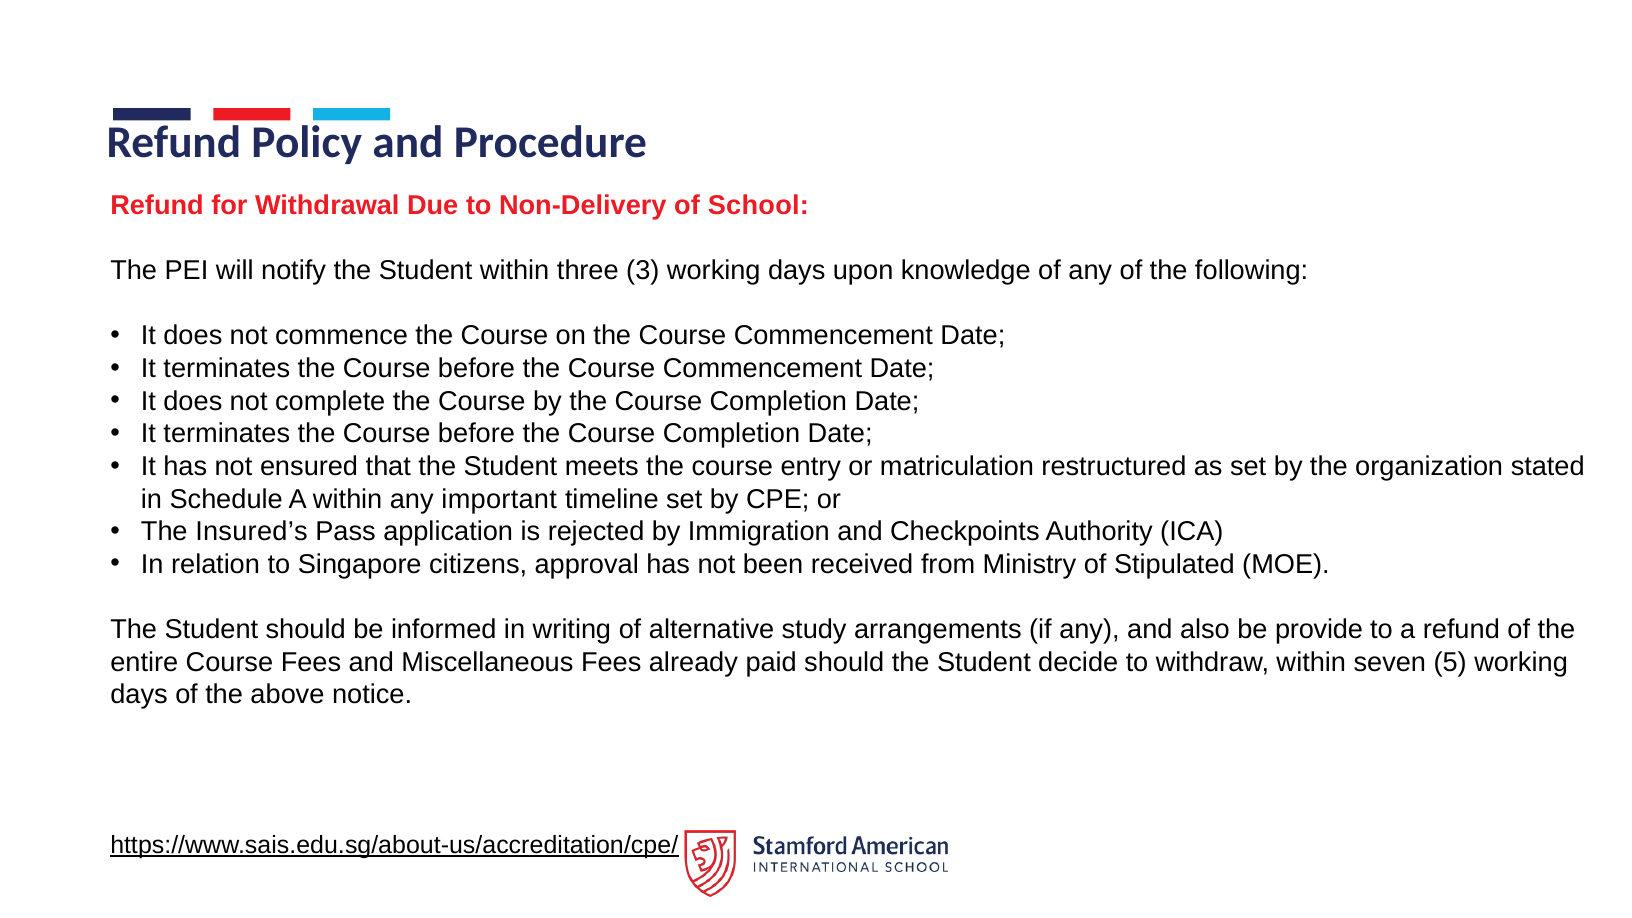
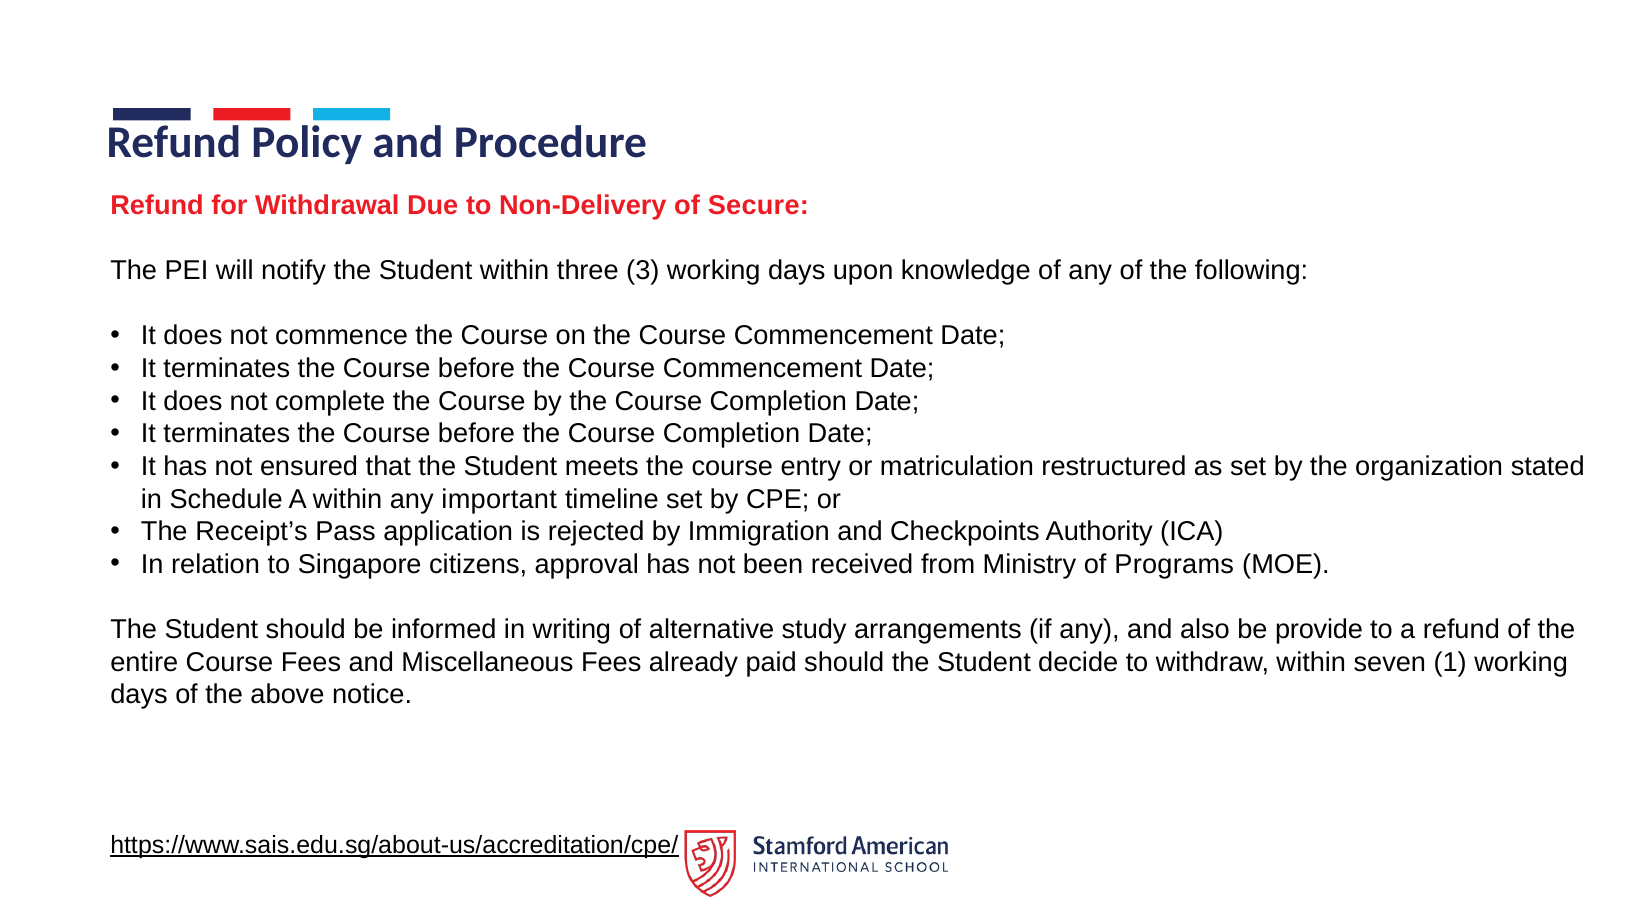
School: School -> Secure (758, 205)
Insured’s: Insured’s -> Receipt’s (252, 532)
Stipulated: Stipulated -> Programs (1174, 564)
5: 5 -> 1 (1450, 662)
